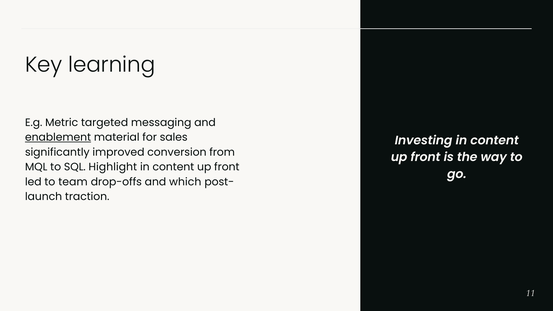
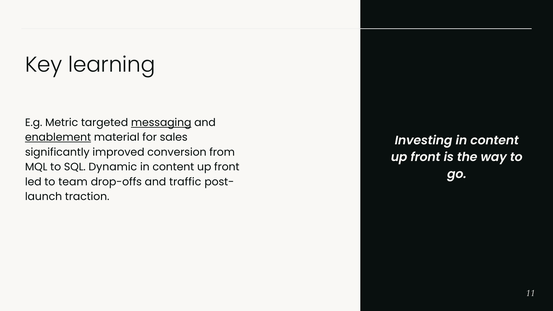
messaging underline: none -> present (161, 123)
Highlight: Highlight -> Dynamic (113, 167)
which: which -> traffic (185, 182)
